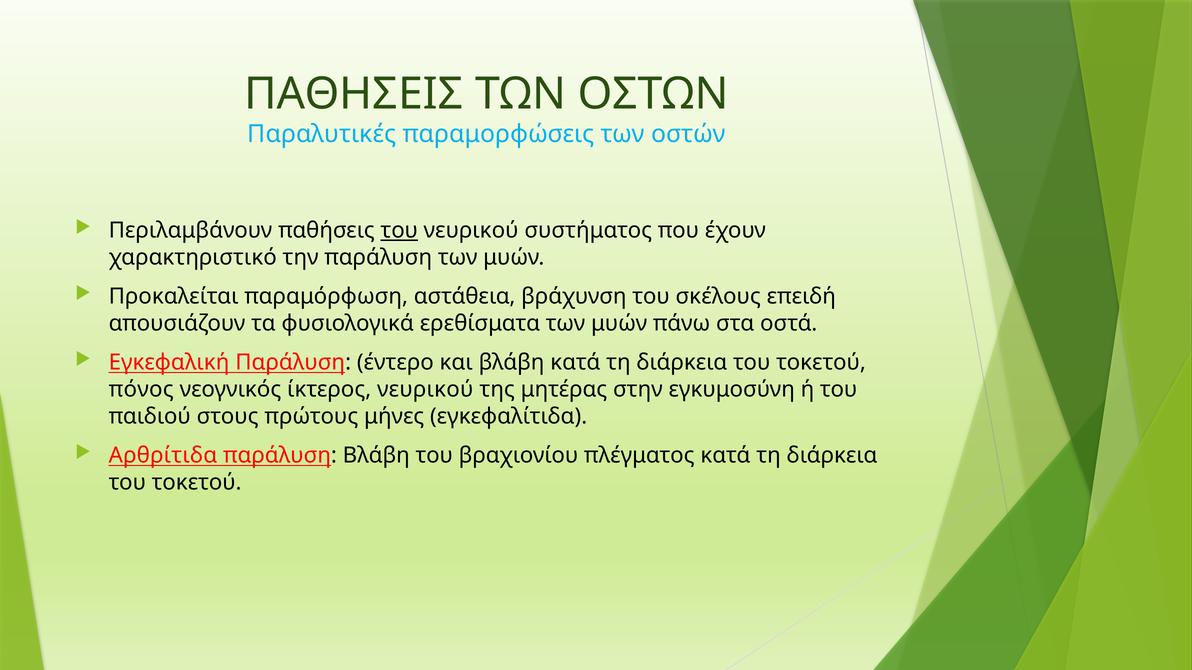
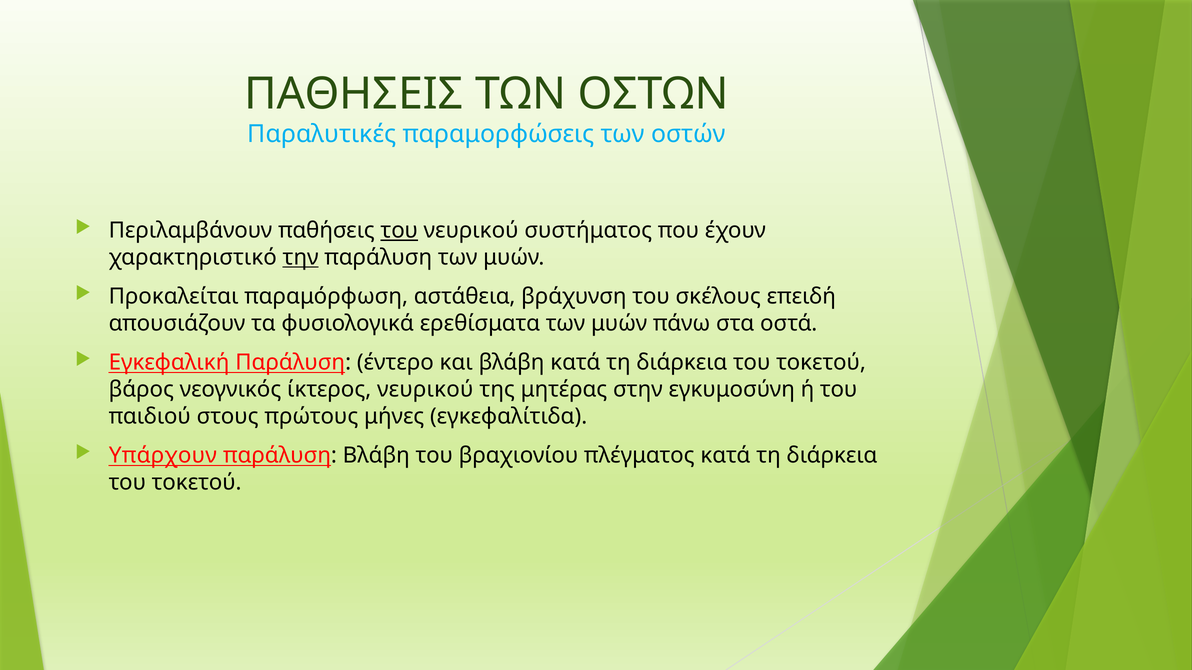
την underline: none -> present (301, 258)
πόνος: πόνος -> βάρος (141, 390)
Αρθρίτιδα: Αρθρίτιδα -> Υπάρχουν (163, 456)
